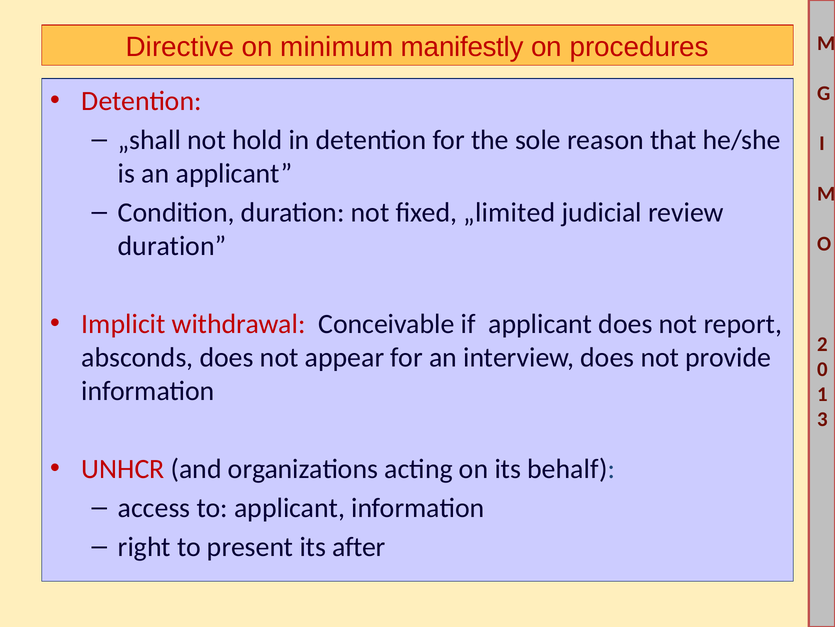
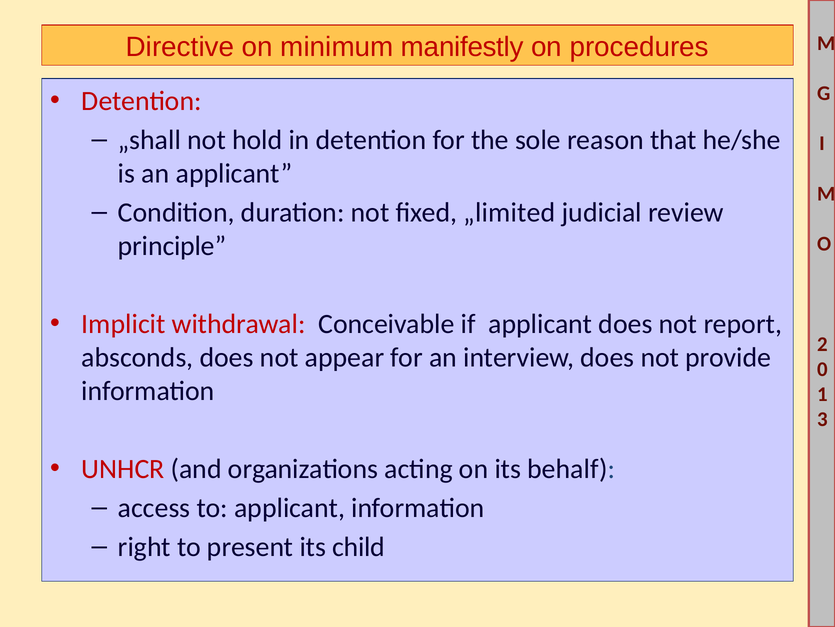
duration: duration -> principle (172, 246)
after: after -> child (359, 546)
